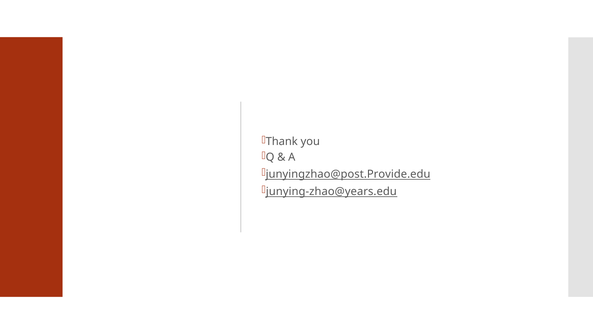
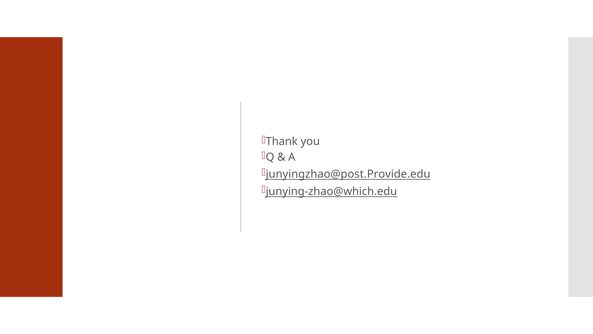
junying-zhao@years.edu: junying-zhao@years.edu -> junying-zhao@which.edu (331, 191)
